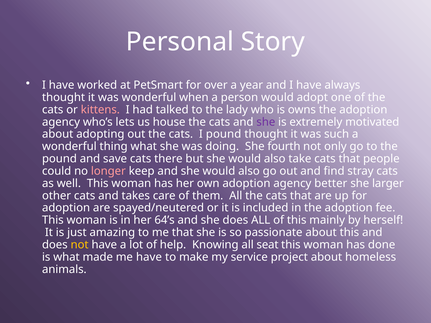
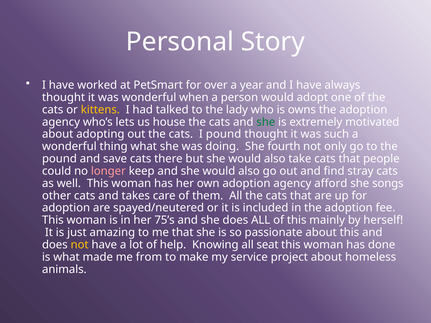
kittens colour: pink -> yellow (100, 110)
she colour: purple -> green (266, 122)
better: better -> afford (331, 183)
larger: larger -> songs (388, 183)
64’s: 64’s -> 75’s (165, 220)
me have: have -> from (149, 257)
